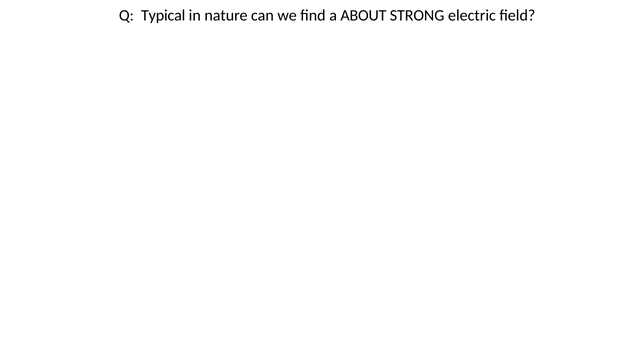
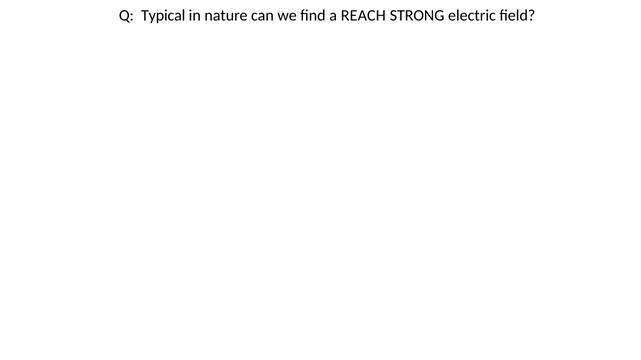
ABOUT: ABOUT -> REACH (363, 15)
